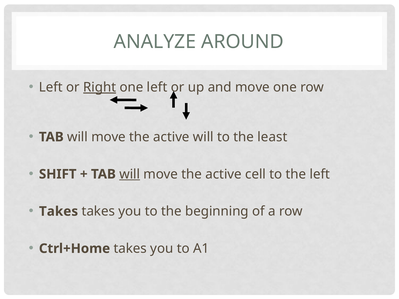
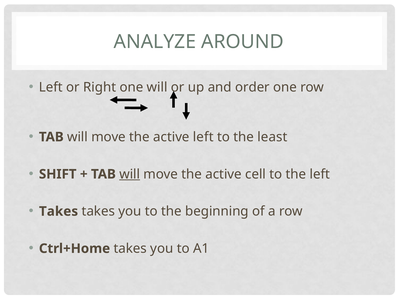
Right underline: present -> none (100, 87)
one left: left -> will (157, 87)
and move: move -> order (252, 87)
active will: will -> left (203, 137)
